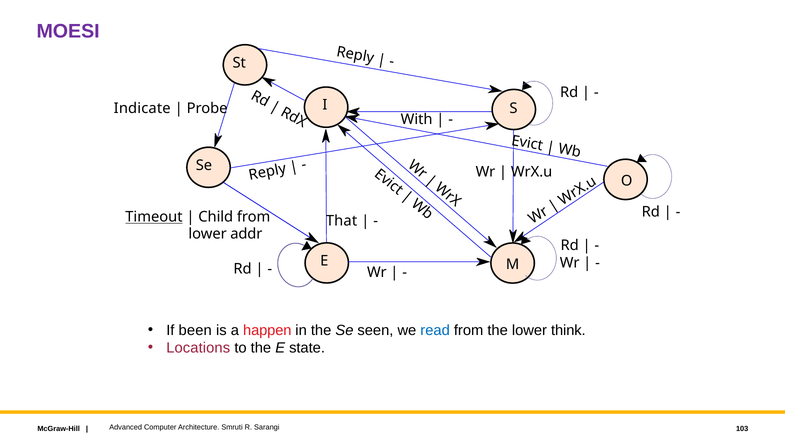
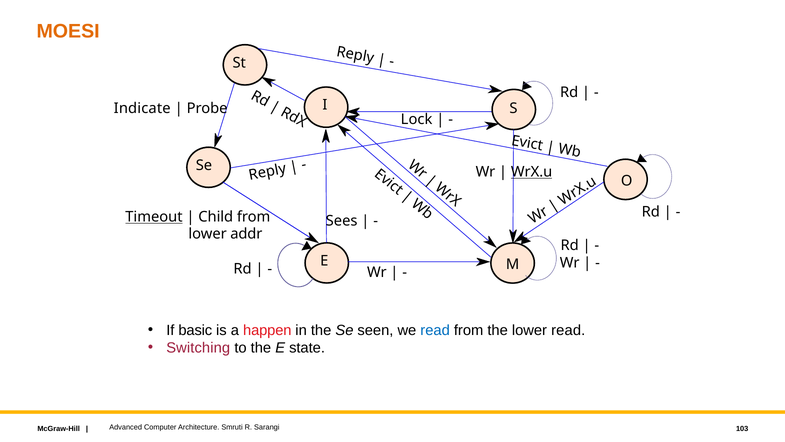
MOESI colour: purple -> orange (68, 31)
With: With -> Lock (417, 119)
WrX.u underline: none -> present (532, 172)
That: That -> Sees (342, 220)
been: been -> basic (195, 330)
lower think: think -> read (568, 330)
Locations: Locations -> Switching (198, 348)
